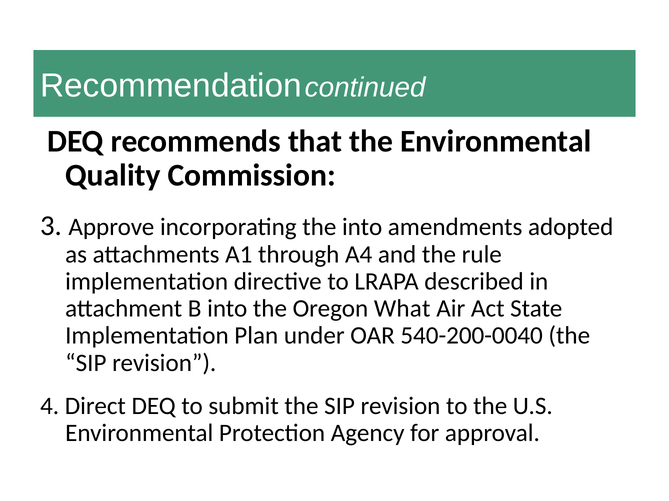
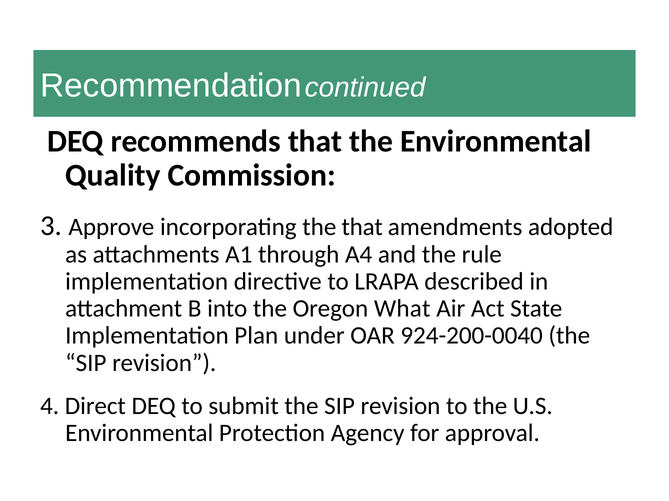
the into: into -> that (362, 227)
540-200-0040: 540-200-0040 -> 924-200-0040 (472, 336)
